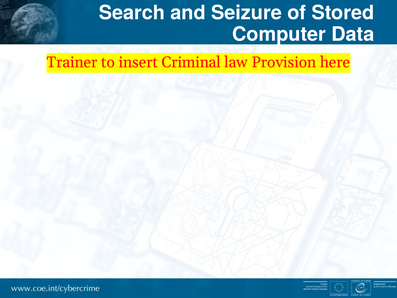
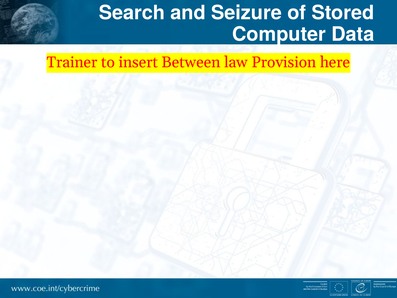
Criminal: Criminal -> Between (191, 62)
